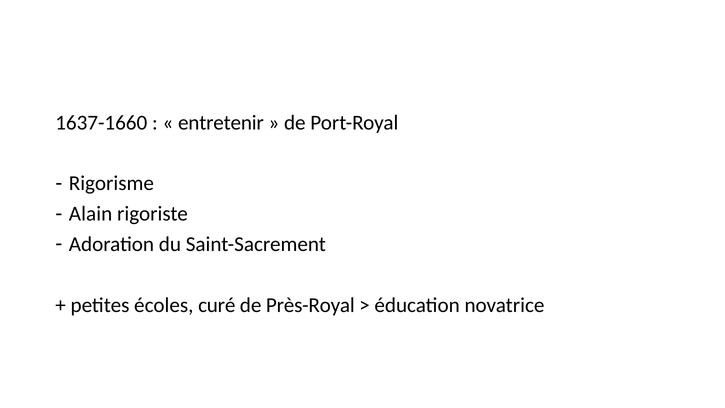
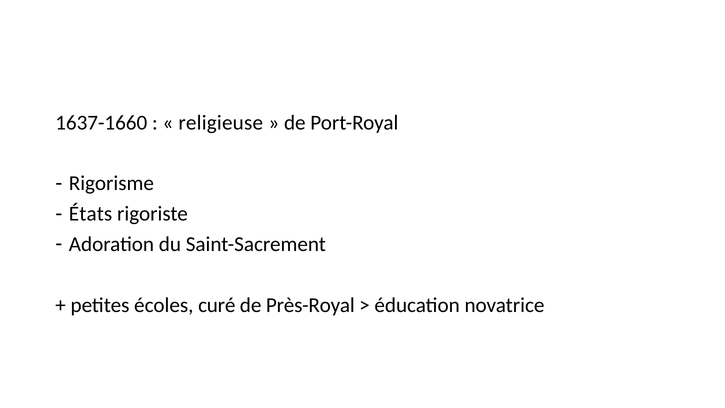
entretenir: entretenir -> religieuse (221, 123)
Alain: Alain -> États (91, 214)
